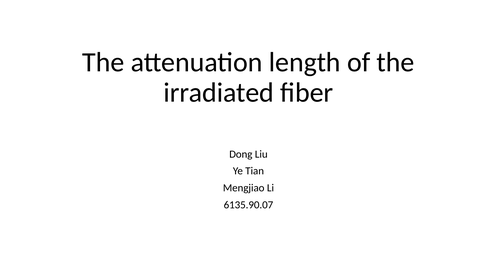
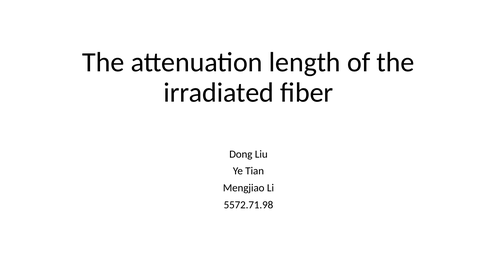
6135.90.07: 6135.90.07 -> 5572.71.98 (248, 205)
